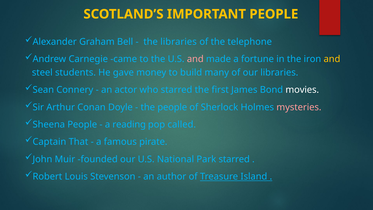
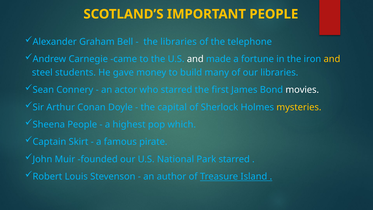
and colour: pink -> white (195, 59)
the people: people -> capital (172, 107)
mysteries colour: pink -> yellow (299, 107)
reading: reading -> highest (129, 124)
called: called -> which (182, 124)
That: That -> Skirt (78, 142)
